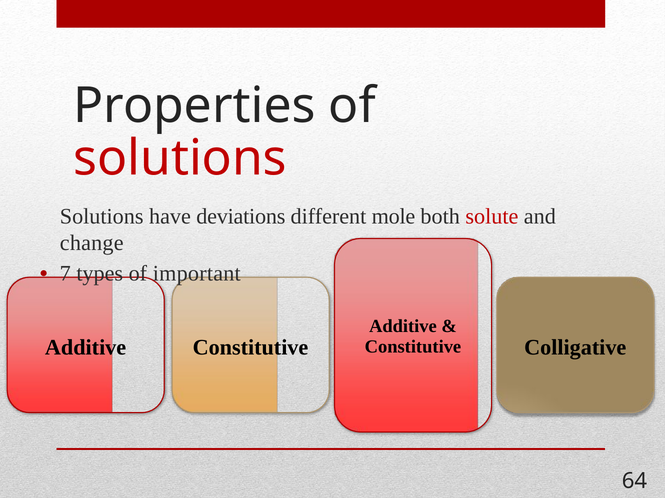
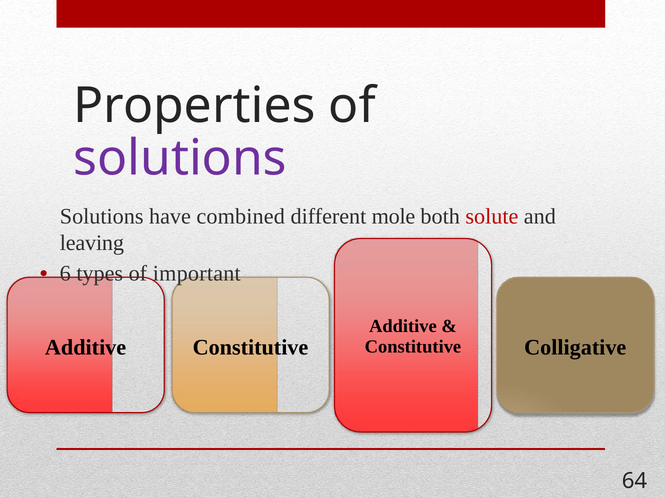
solutions colour: red -> purple (180, 159)
deviations: deviations -> combined (241, 217)
change: change -> leaving (92, 243)
7: 7 -> 6 (65, 274)
